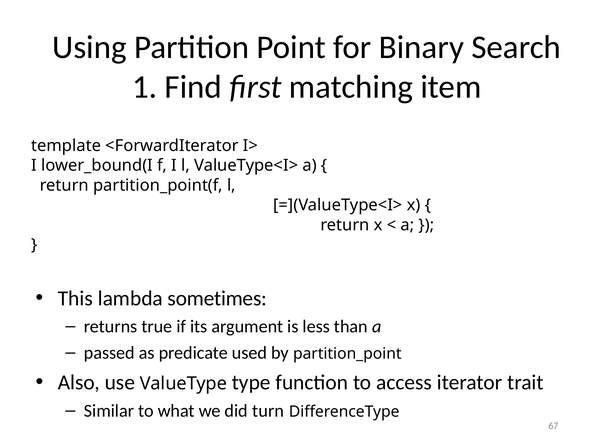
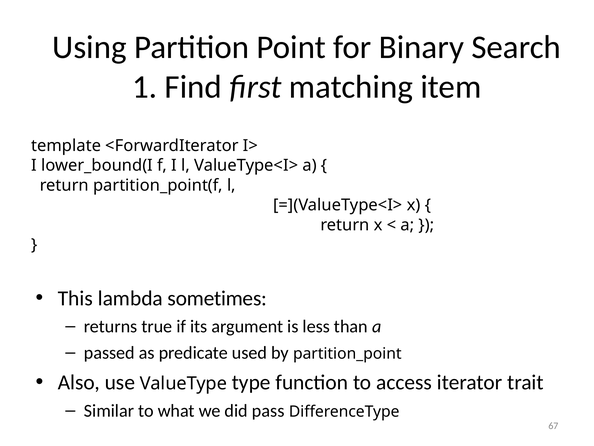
turn: turn -> pass (268, 410)
